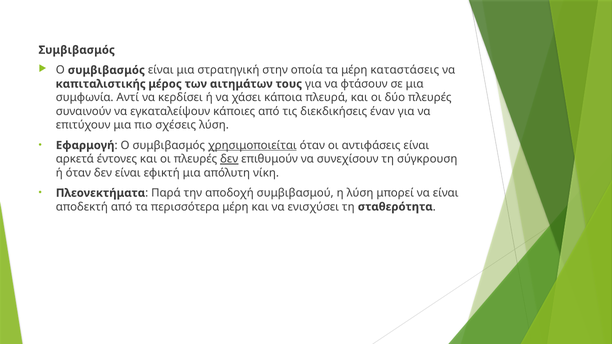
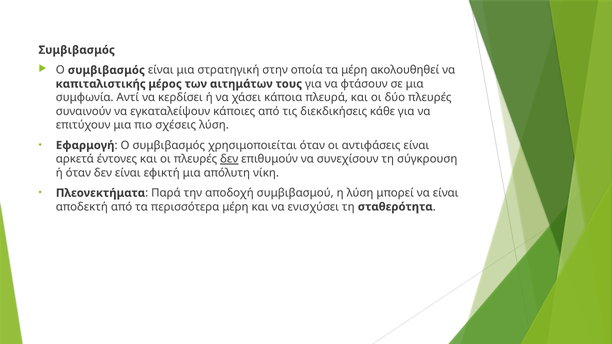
καταστάσεις: καταστάσεις -> ακολουθηθεί (405, 70)
έναν: έναν -> κάθε (383, 112)
χρησιμοποιείται underline: present -> none (252, 145)
